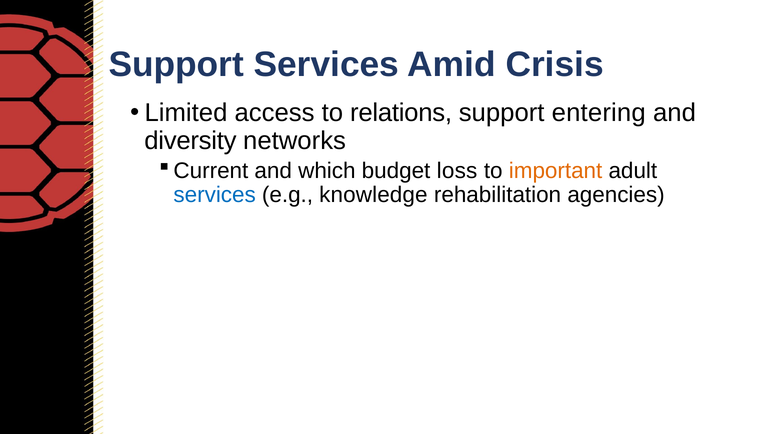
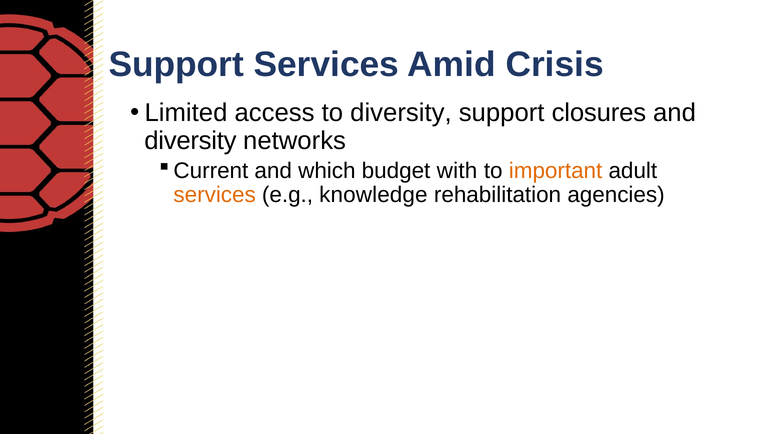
to relations: relations -> diversity (401, 113)
entering: entering -> closures (599, 113)
loss: loss -> with (457, 171)
services colour: blue -> orange (215, 195)
